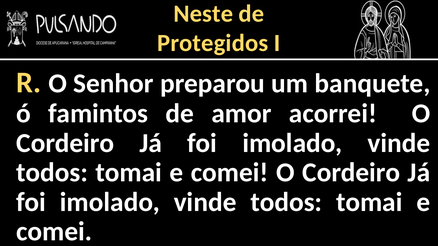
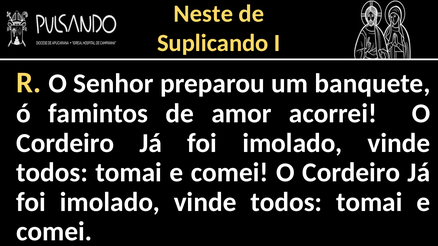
Protegidos: Protegidos -> Suplicando (213, 43)
